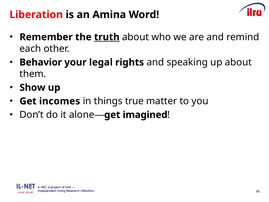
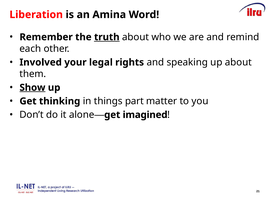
Behavior: Behavior -> Involved (41, 62)
Show underline: none -> present (32, 87)
incomes: incomes -> thinking (60, 101)
true: true -> part (134, 101)
